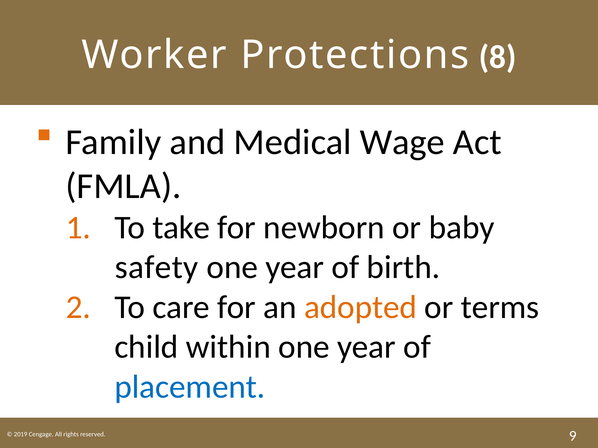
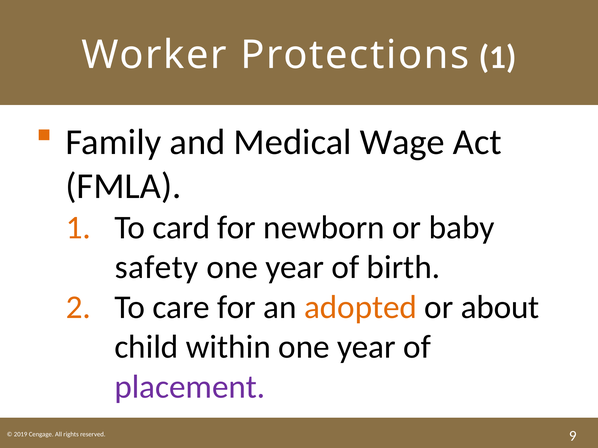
Protections 8: 8 -> 1 (498, 57)
take: take -> card (181, 228)
terms: terms -> about (500, 308)
placement colour: blue -> purple (190, 387)
